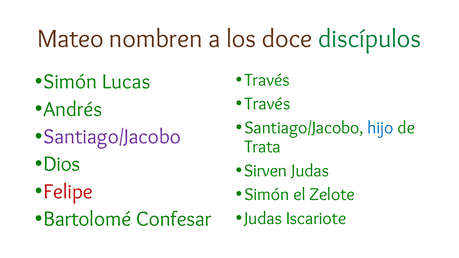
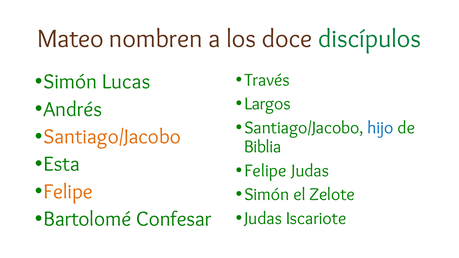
Través: Través -> Largos (268, 104)
Santiago/Jacobo colour: purple -> orange (112, 137)
Trata: Trata -> Biblia (263, 147)
Dios: Dios -> Esta (62, 164)
Sirven: Sirven -> Felipe (266, 171)
Felipe colour: red -> orange (68, 192)
